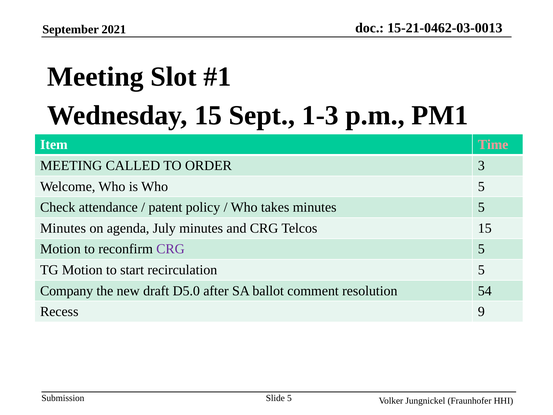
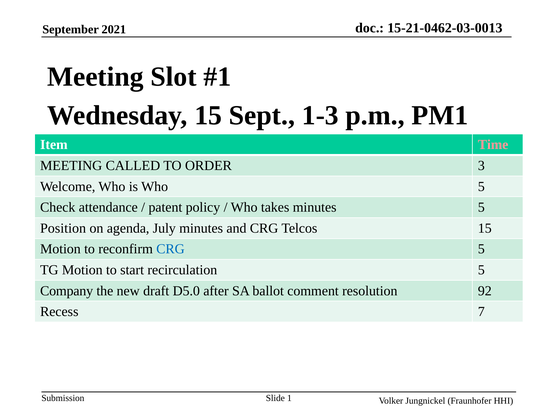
Minutes: Minutes -> Position (63, 228)
CRG colour: purple -> blue (170, 249)
54: 54 -> 92 (485, 291)
9: 9 -> 7 (481, 311)
Slide 5: 5 -> 1 (289, 398)
